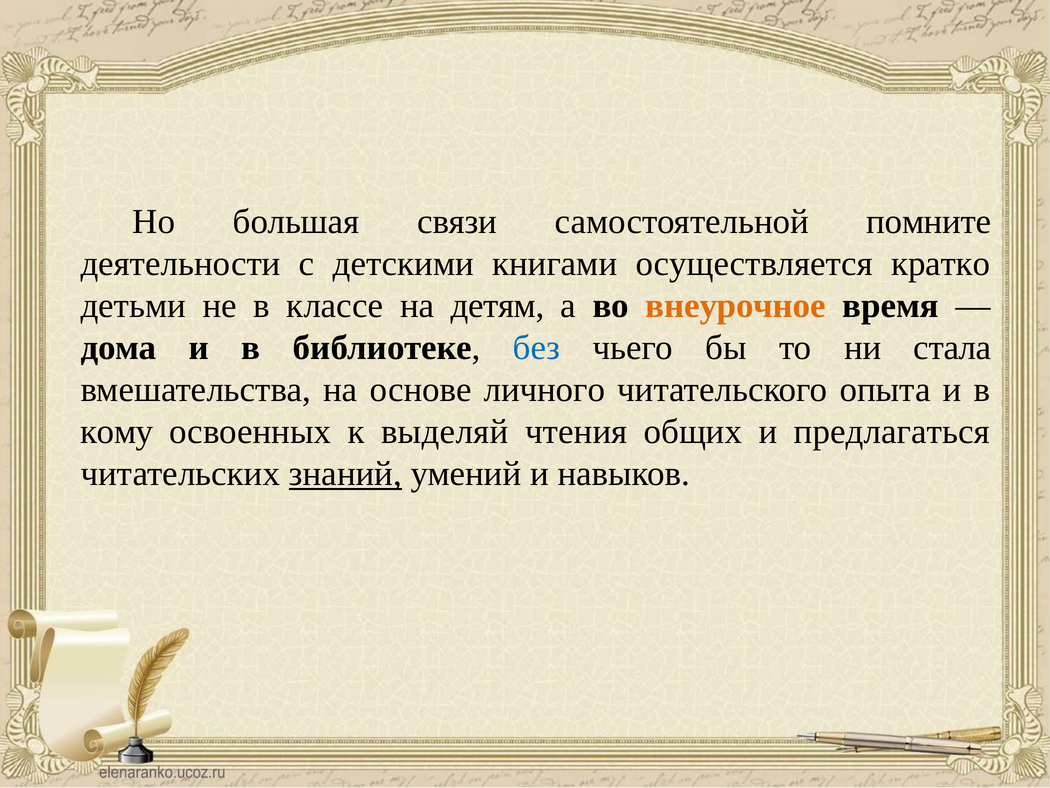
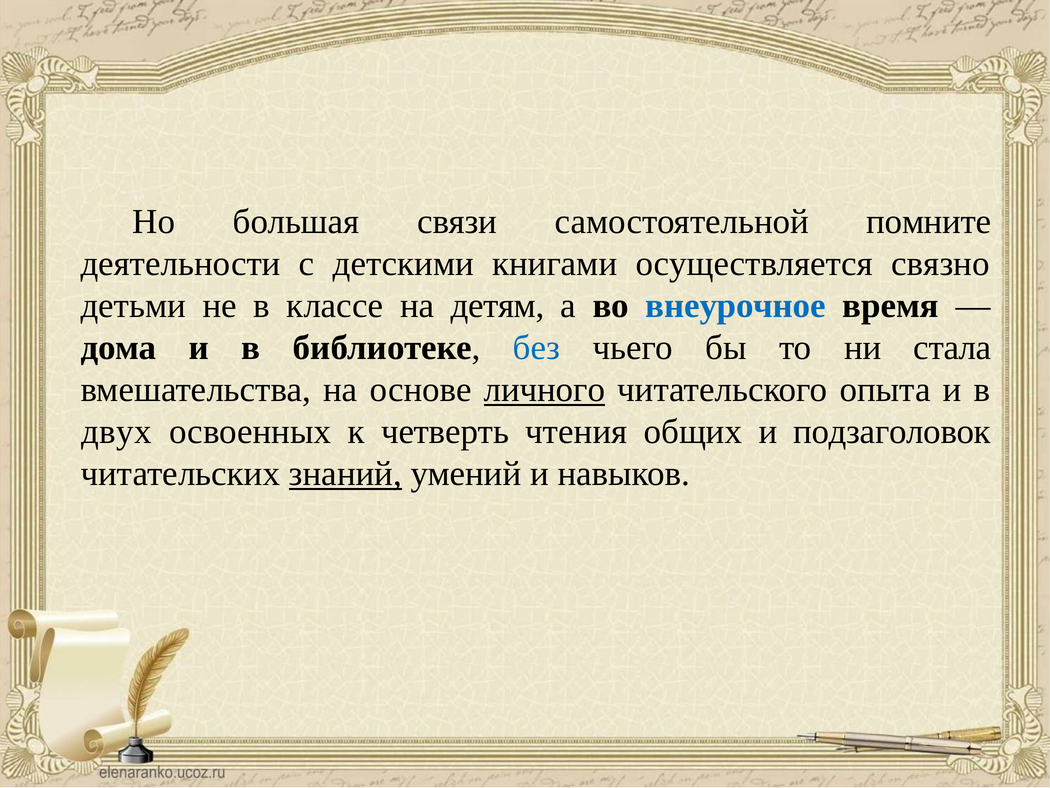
кратко: кратко -> связно (941, 264)
внеурочное colour: orange -> blue (736, 306)
личного underline: none -> present (544, 390)
кому: кому -> двух (116, 432)
выделяй: выделяй -> четверть (445, 432)
предлагаться: предлагаться -> подзаголовок (892, 432)
